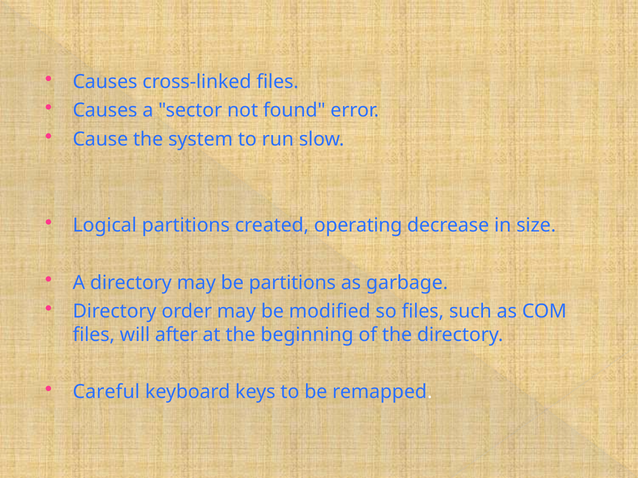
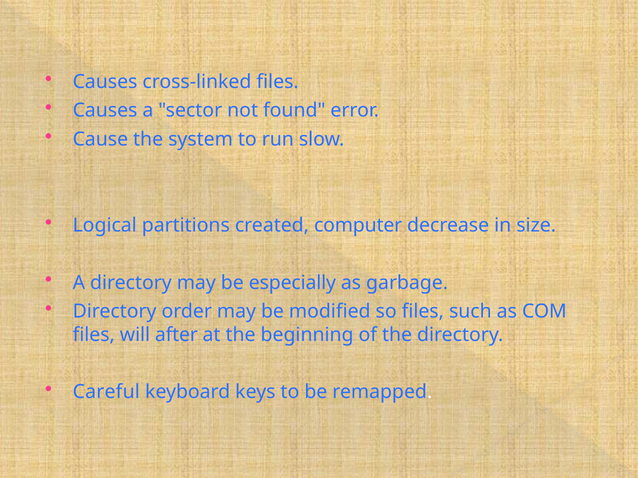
operating: operating -> computer (358, 225)
be partitions: partitions -> especially (292, 283)
